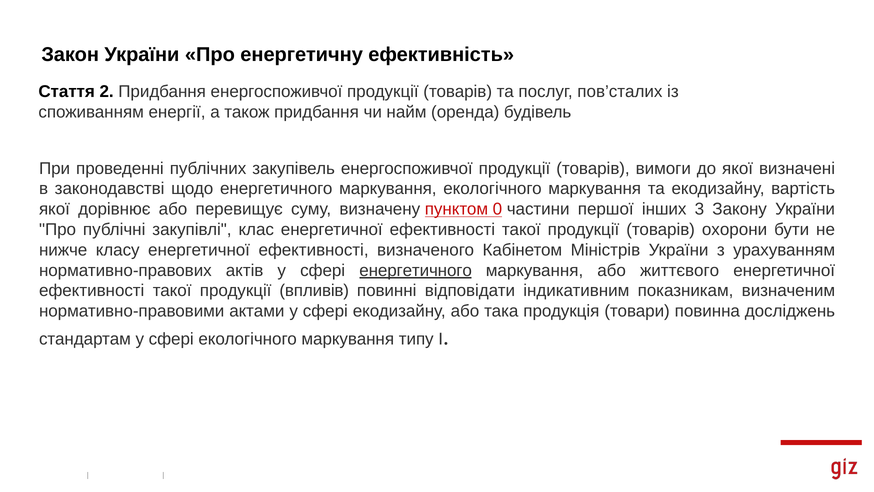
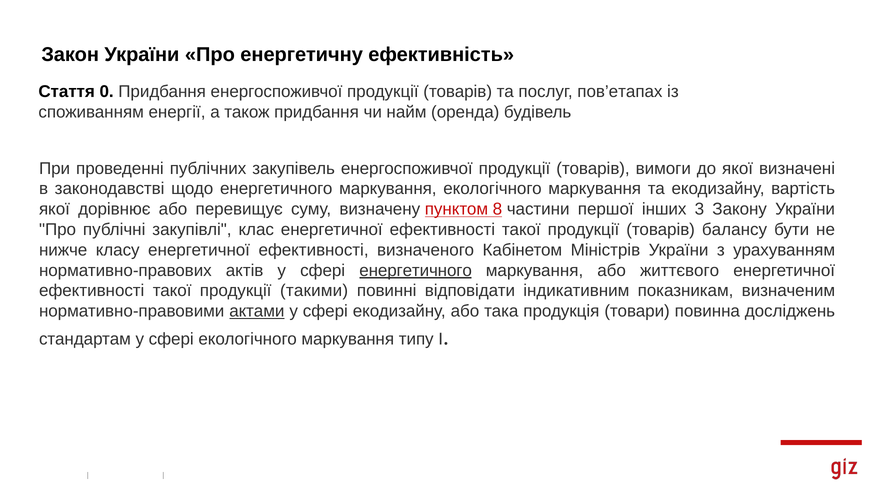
2: 2 -> 0 (107, 92)
пов’сталих: пов’сталих -> пов’етапах (620, 92)
0: 0 -> 8 (497, 209)
охорони: охорони -> балансу (735, 229)
впливів: впливів -> такими (314, 291)
актами underline: none -> present (257, 311)
